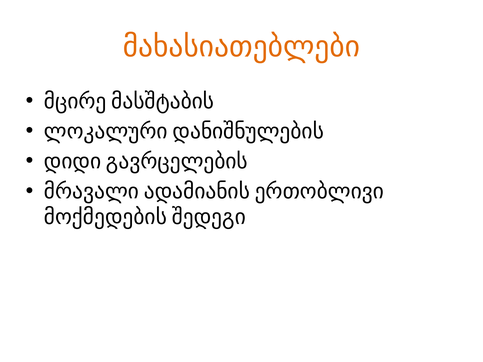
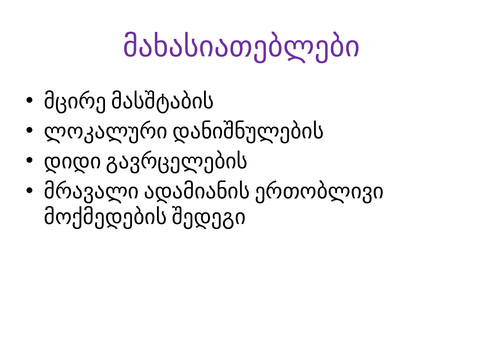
მახასიათებლები colour: orange -> purple (241, 47)
